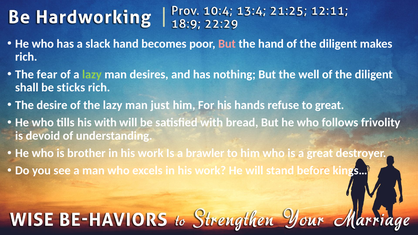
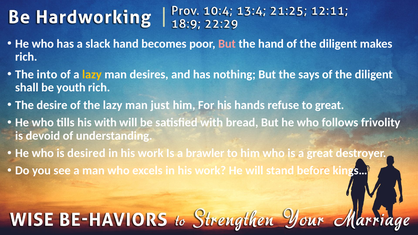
fear: fear -> into (47, 74)
lazy colour: light green -> yellow (92, 74)
well: well -> says (309, 74)
sticks: sticks -> youth (71, 88)
brother: brother -> desired (86, 153)
